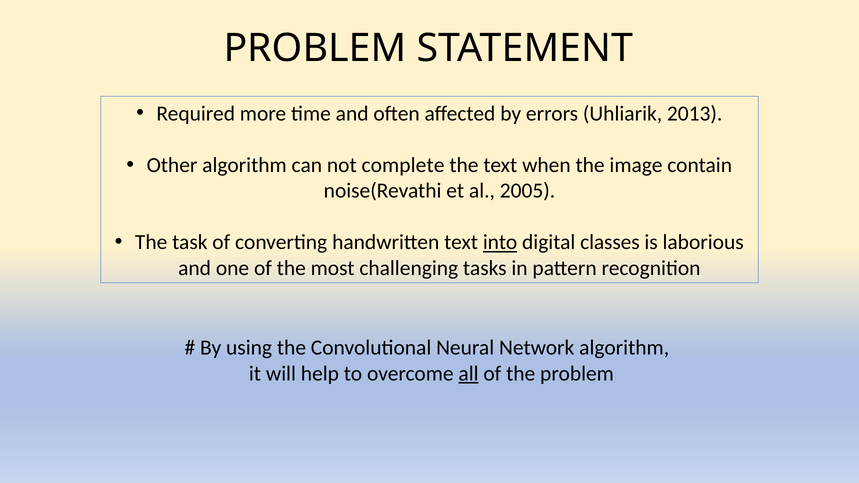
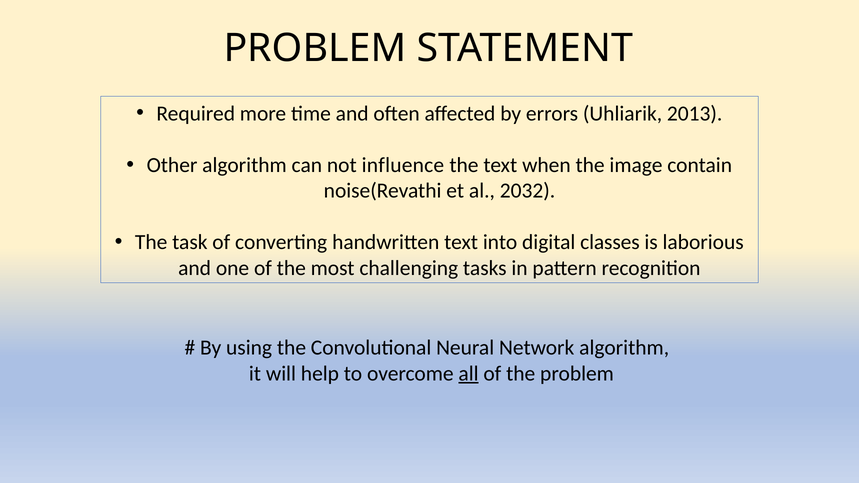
complete: complete -> influence (403, 165)
2005: 2005 -> 2032 (528, 191)
into underline: present -> none (500, 242)
